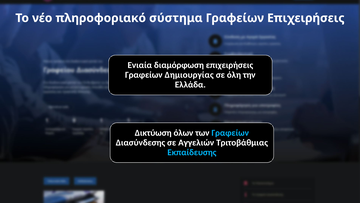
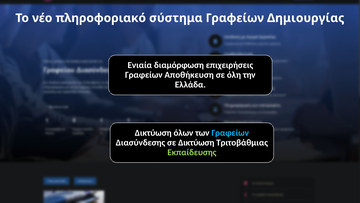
Γραφείων Επιχειρήσεις: Επιχειρήσεις -> Δημιουργίας (306, 18)
Δημιουργίας: Δημιουργίας -> Αποθήκευση (189, 75)
σε Αγγελιών: Αγγελιών -> Δικτύωση (196, 142)
Εκπαίδευσης colour: light blue -> light green (192, 152)
